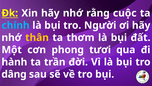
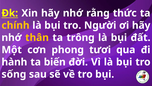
cuộc: cuộc -> thức (125, 13)
chính colour: light blue -> yellow (16, 25)
thơm: thơm -> trông (81, 37)
trần: trần -> biến (55, 62)
dâng: dâng -> sống (14, 74)
